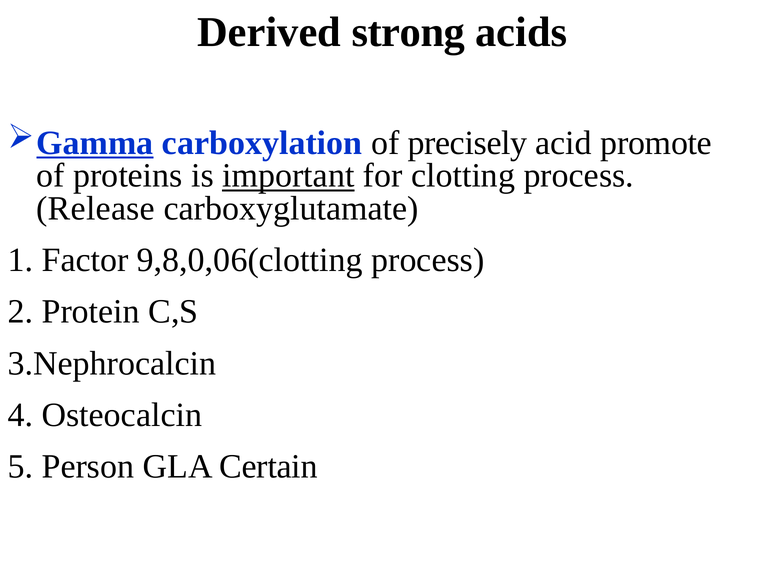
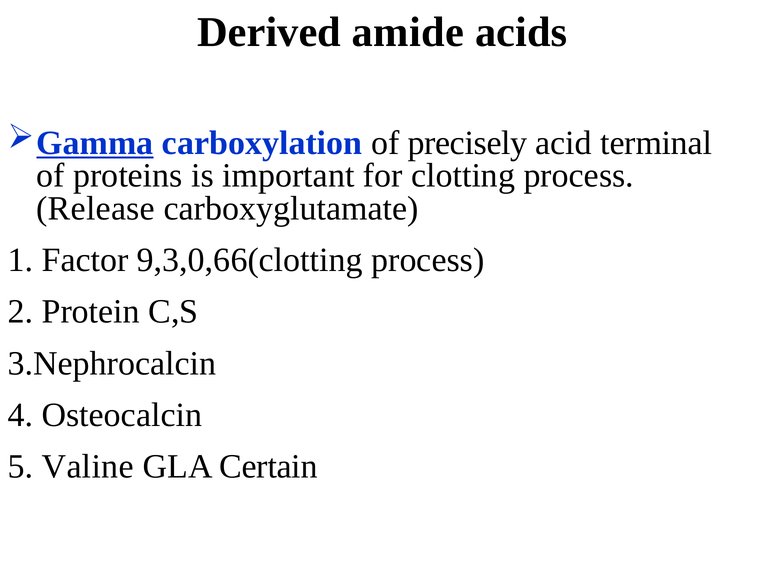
strong: strong -> amide (408, 32)
promote: promote -> terminal (656, 143)
important underline: present -> none (288, 176)
9,8,0,06(clotting: 9,8,0,06(clotting -> 9,3,0,66(clotting (250, 260)
Person: Person -> Valine (88, 467)
